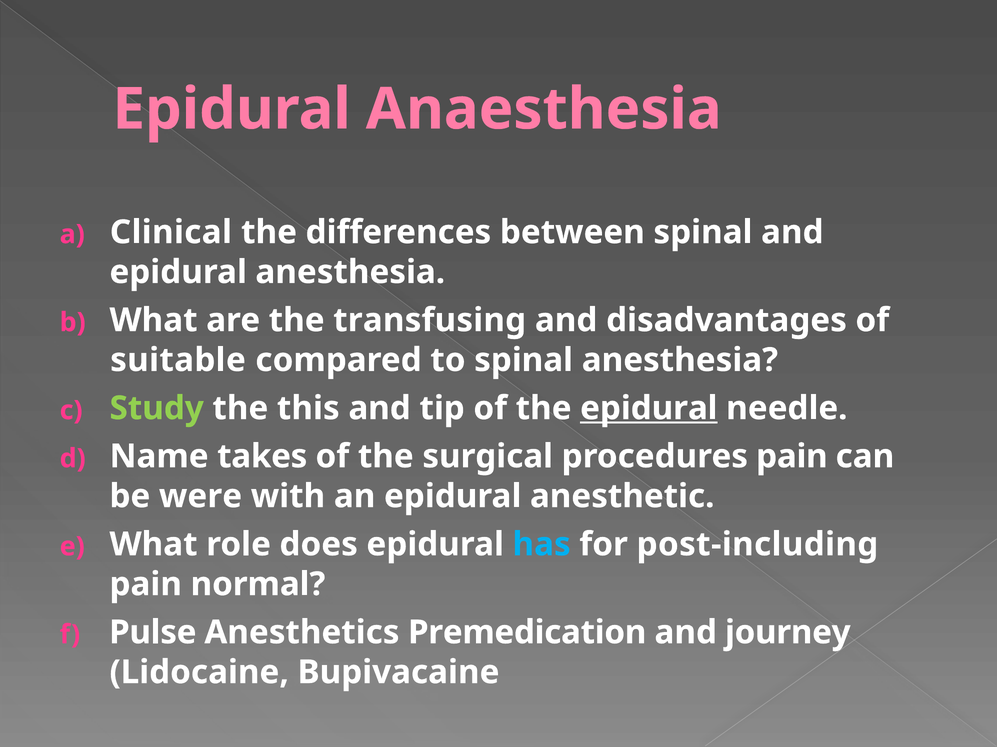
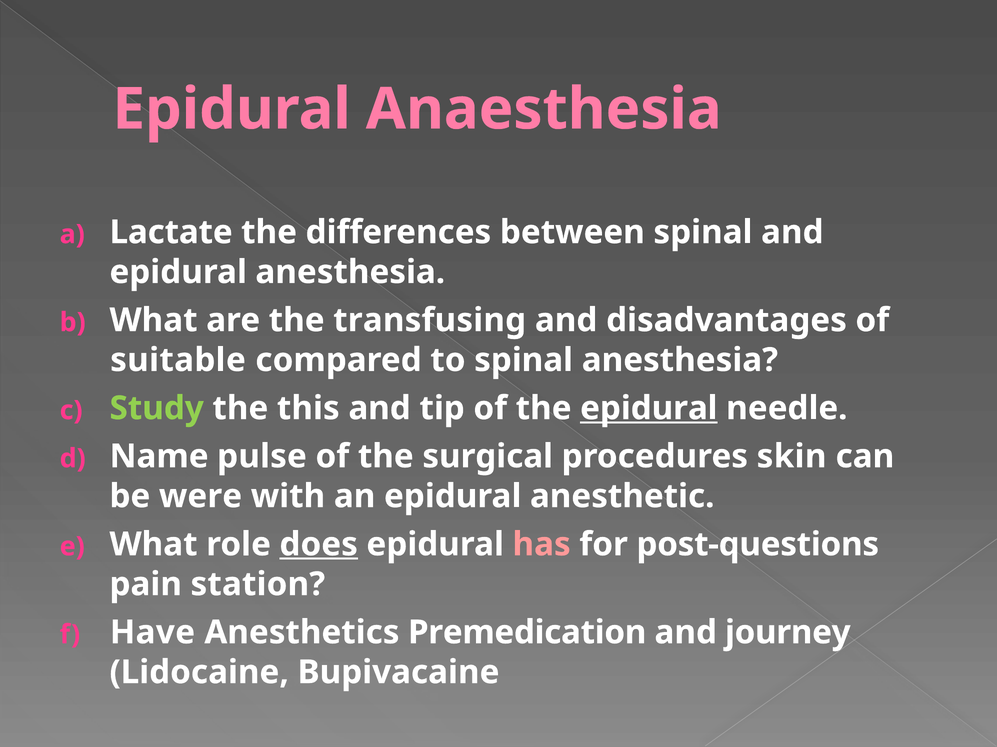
Clinical: Clinical -> Lactate (171, 232)
takes: takes -> pulse (262, 457)
procedures pain: pain -> skin (792, 457)
does underline: none -> present (319, 545)
has colour: light blue -> pink (542, 545)
post-including: post-including -> post-questions (758, 545)
normal: normal -> station (258, 585)
Pulse: Pulse -> Have (152, 633)
